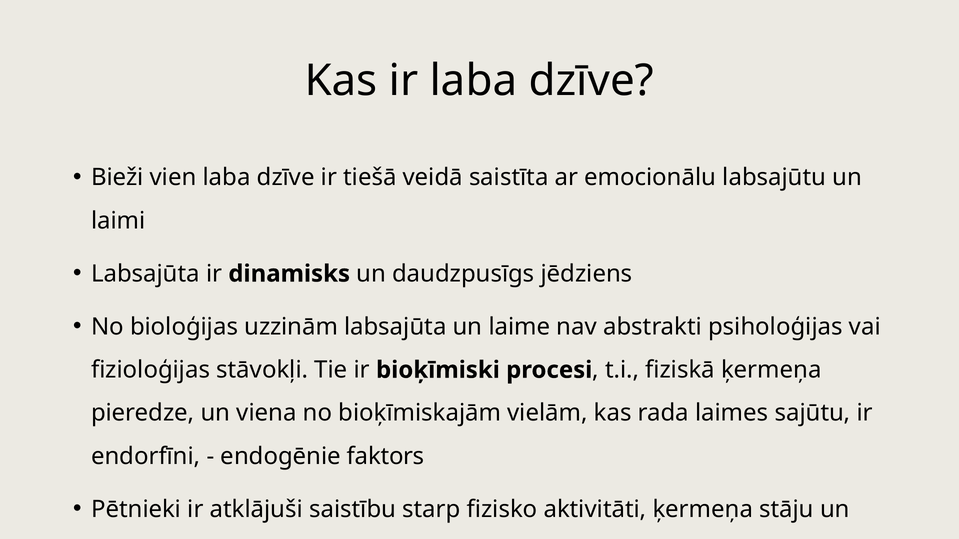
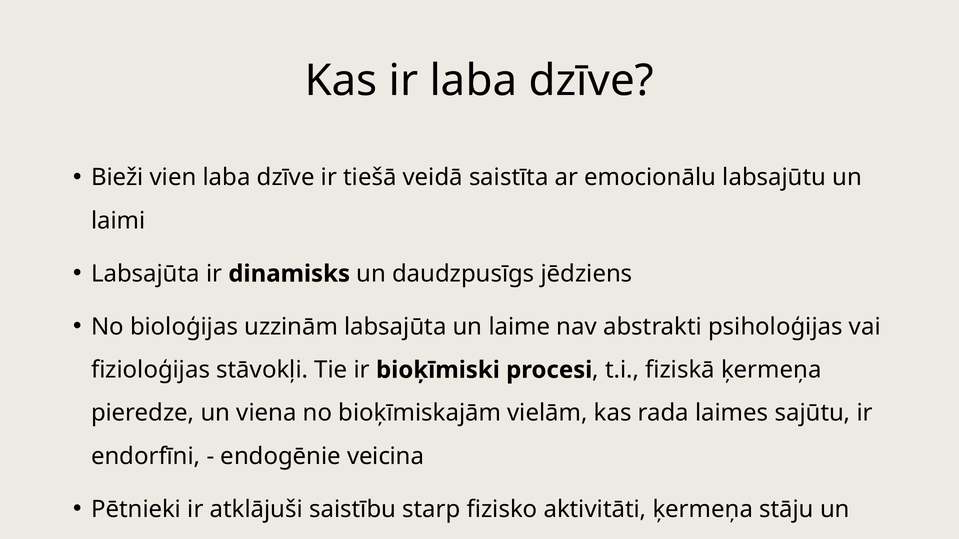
faktors: faktors -> veicina (386, 457)
